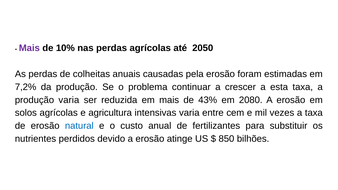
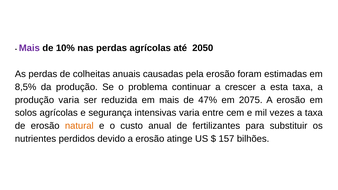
7,2%: 7,2% -> 8,5% (26, 87)
43%: 43% -> 47% (208, 100)
2080: 2080 -> 2075 (251, 100)
agricultura: agricultura -> segurança (110, 113)
natural colour: blue -> orange (79, 126)
850: 850 -> 157 (226, 139)
